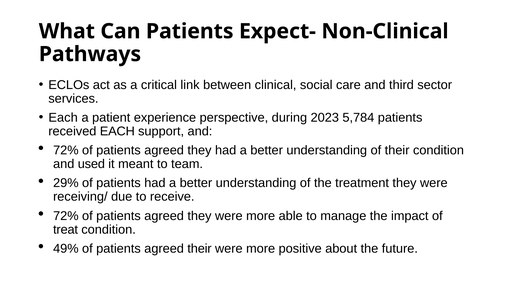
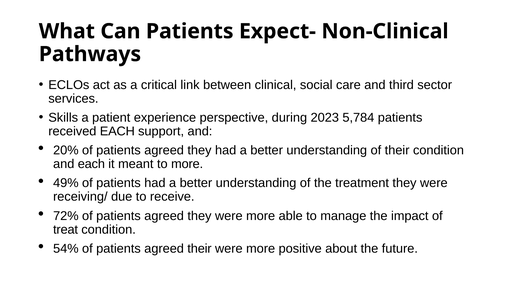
Each: Each -> Skills (63, 118)
72%: 72% -> 20% (66, 150)
and used: used -> each (91, 164)
to team: team -> more (187, 164)
29%: 29% -> 49% (66, 183)
49%: 49% -> 54% (66, 249)
